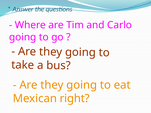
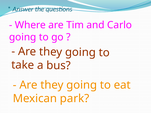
right: right -> park (75, 99)
